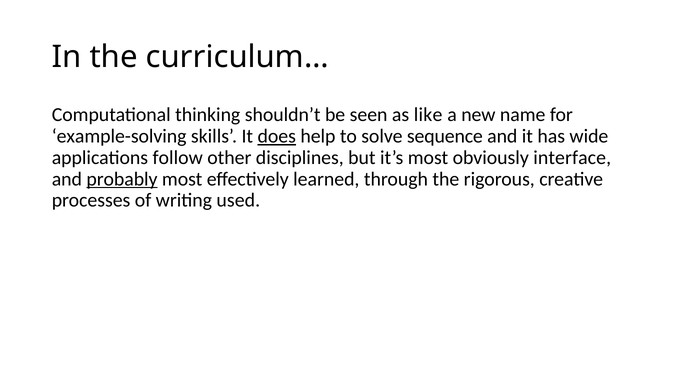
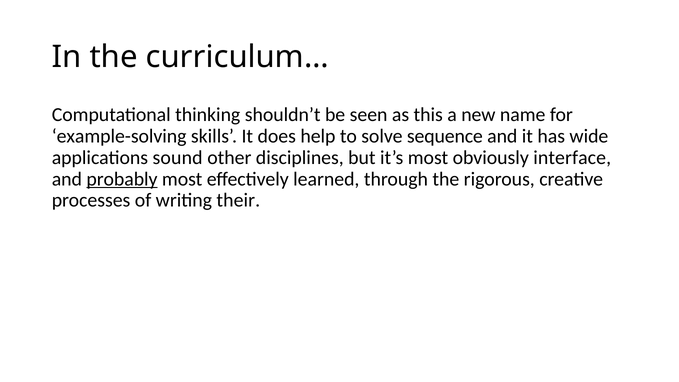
like: like -> this (428, 115)
does underline: present -> none (277, 136)
follow: follow -> sound (178, 158)
used: used -> their (238, 200)
